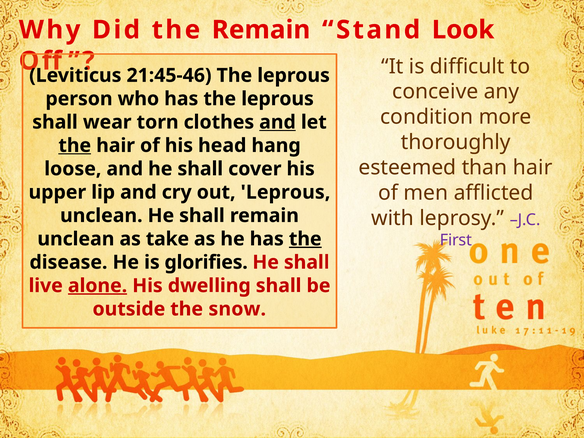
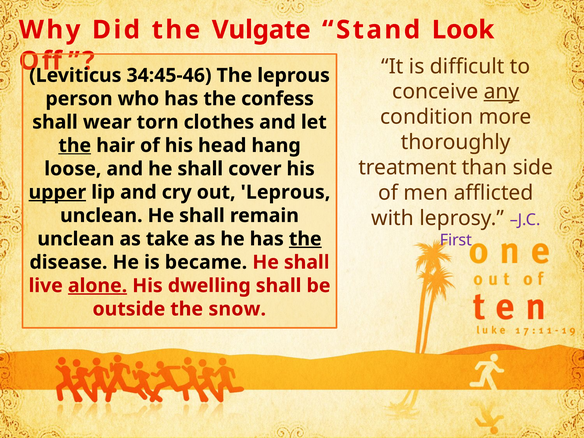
the Remain: Remain -> Vulgate (261, 30)
21:45-46: 21:45-46 -> 34:45-46 (169, 75)
any underline: none -> present (502, 92)
has the leprous: leprous -> confess (278, 99)
and underline: present -> none (278, 122)
esteemed: esteemed -> treatment (408, 168)
than hair: hair -> side (533, 168)
upper underline: none -> present (57, 192)
glorifies: glorifies -> became (206, 262)
